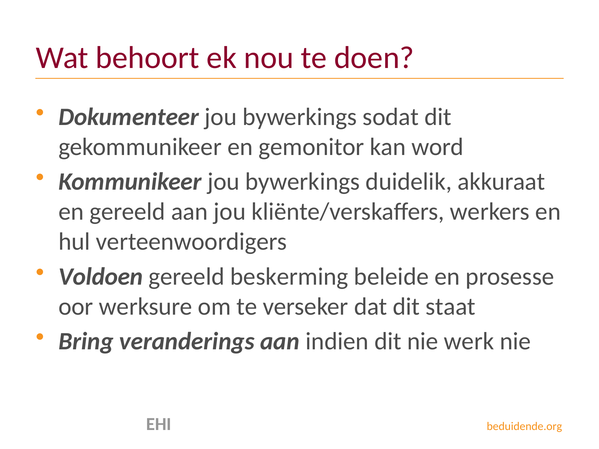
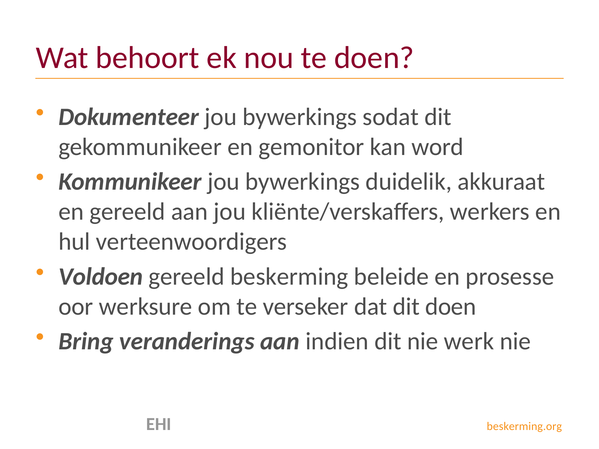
dit staat: staat -> doen (451, 307)
beduidende.org: beduidende.org -> beskerming.org (524, 427)
